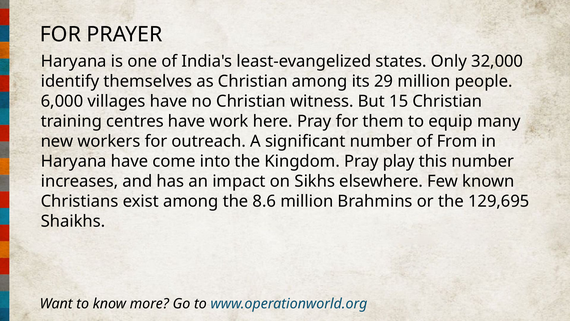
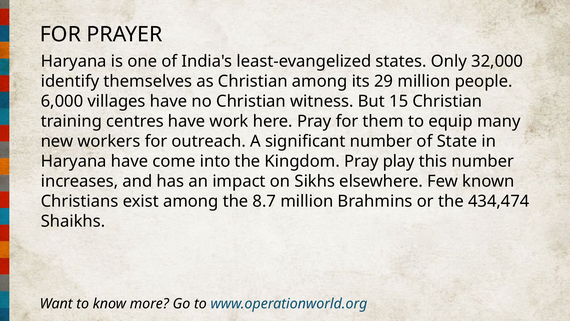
From: From -> State (457, 141)
8.6: 8.6 -> 8.7 (264, 201)
129,695: 129,695 -> 434,474 (499, 201)
